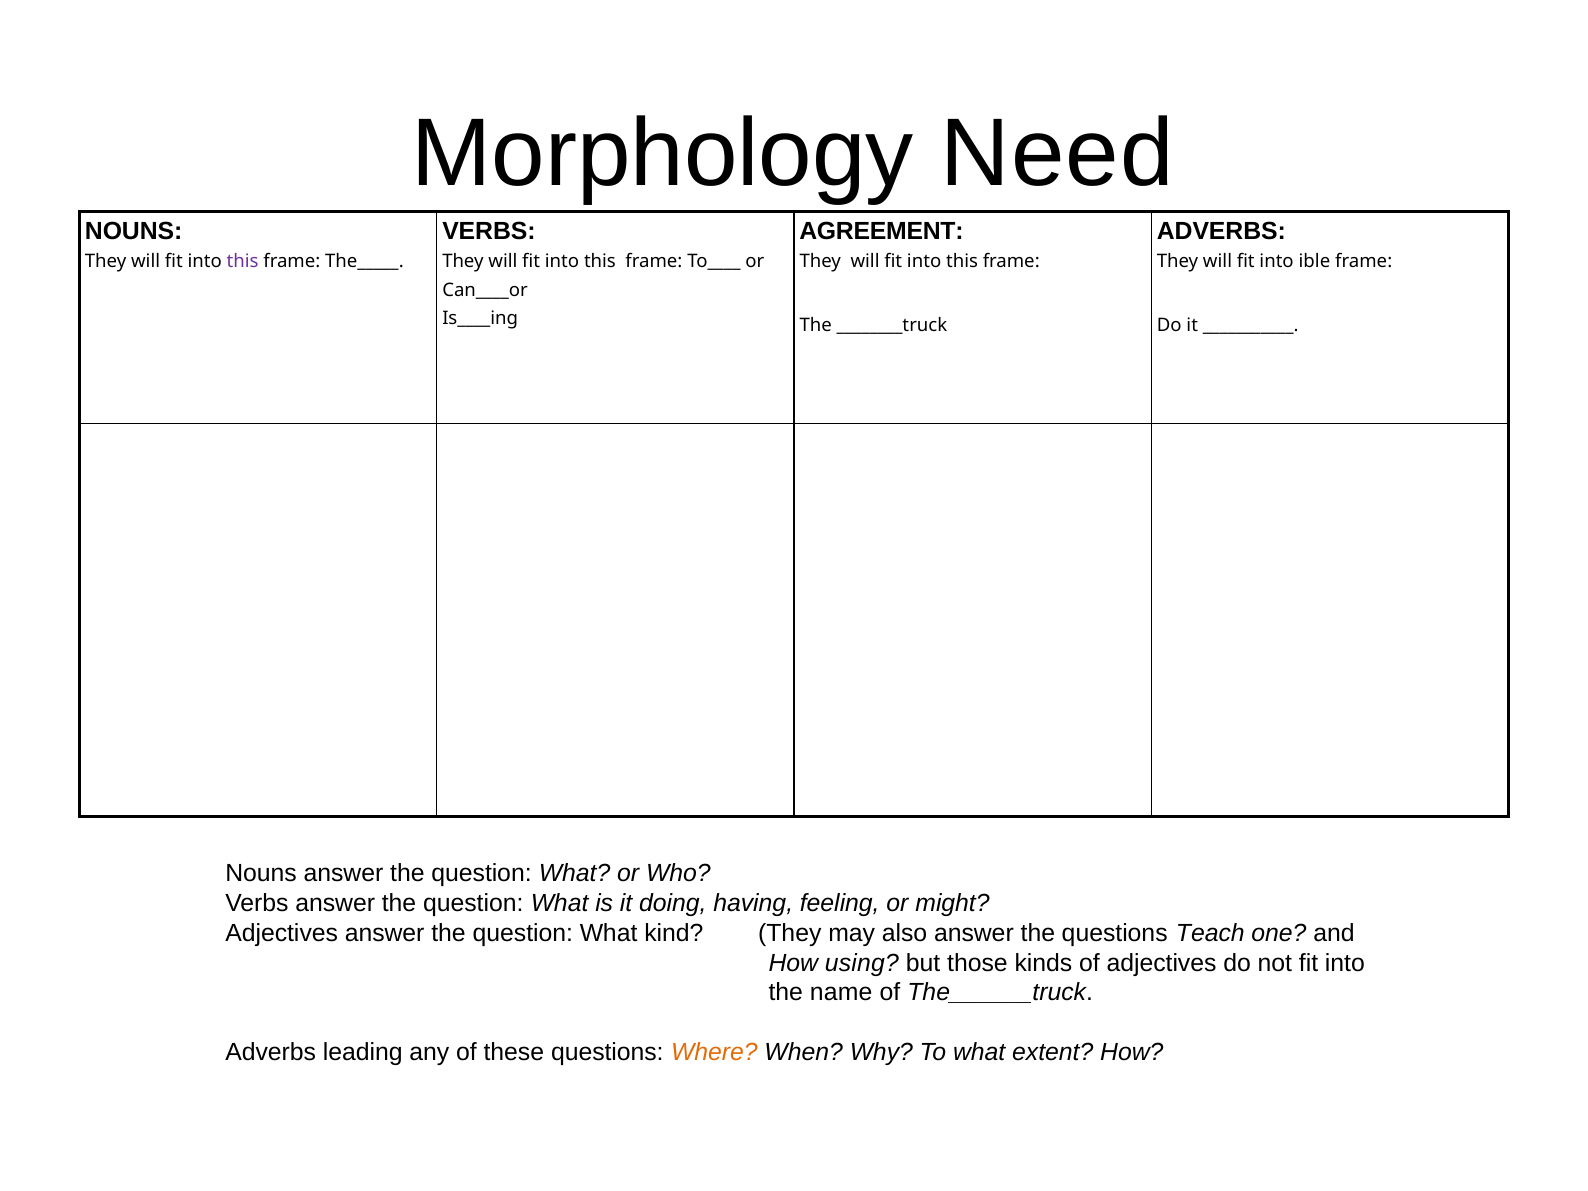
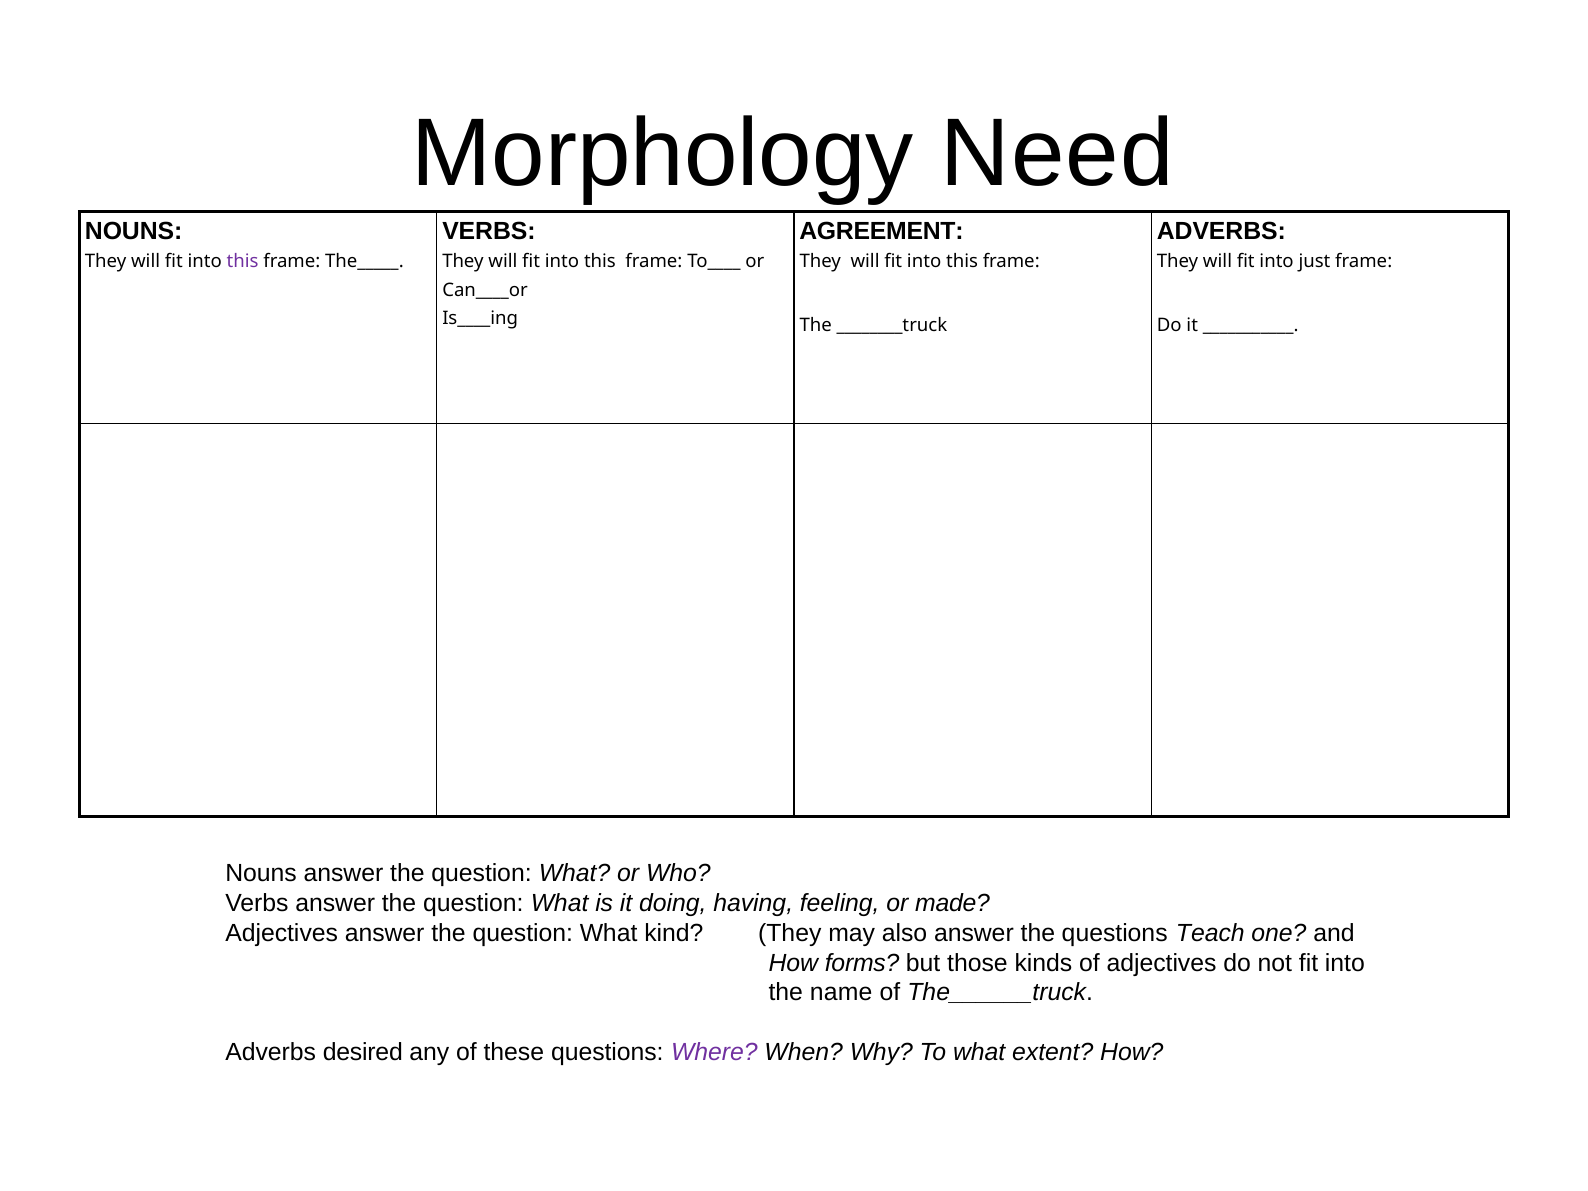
ible: ible -> just (1315, 262)
might: might -> made (953, 903)
using: using -> forms (862, 963)
leading: leading -> desired (363, 1052)
Where colour: orange -> purple (714, 1052)
